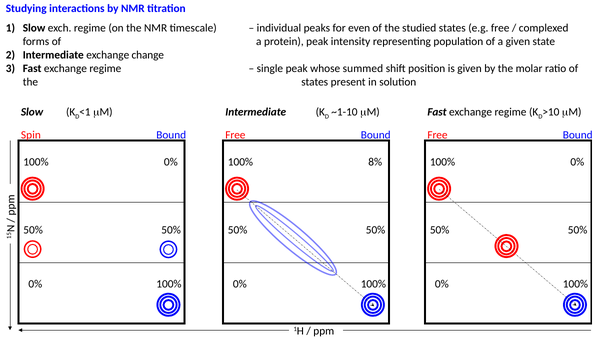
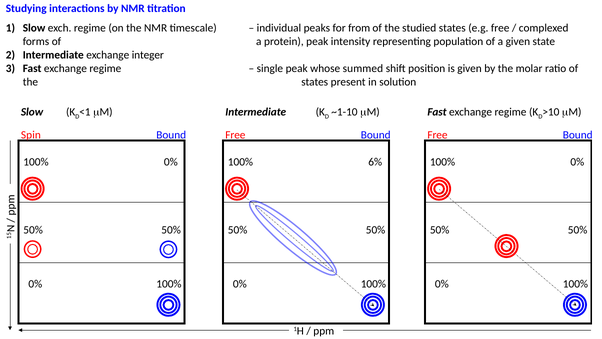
even: even -> from (359, 28)
change: change -> integer (148, 55)
8%: 8% -> 6% (375, 162)
